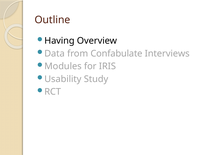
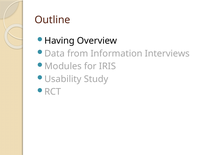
Confabulate: Confabulate -> Information (116, 54)
